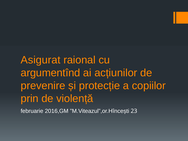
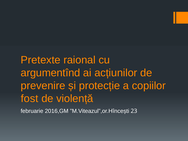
Asigurat: Asigurat -> Pretexte (41, 60)
prin: prin -> fost (30, 98)
